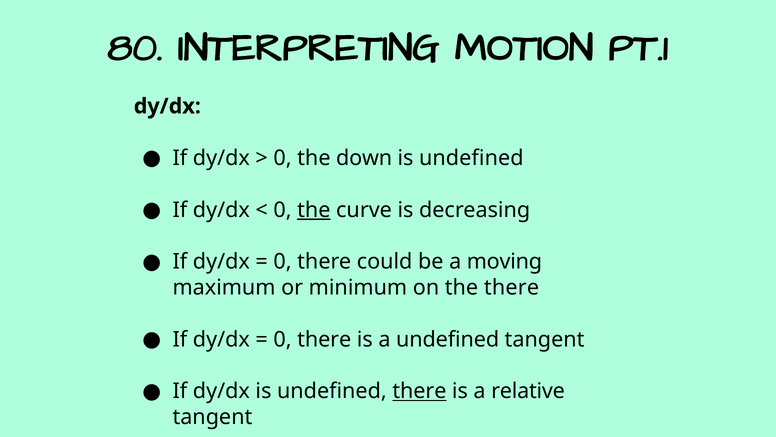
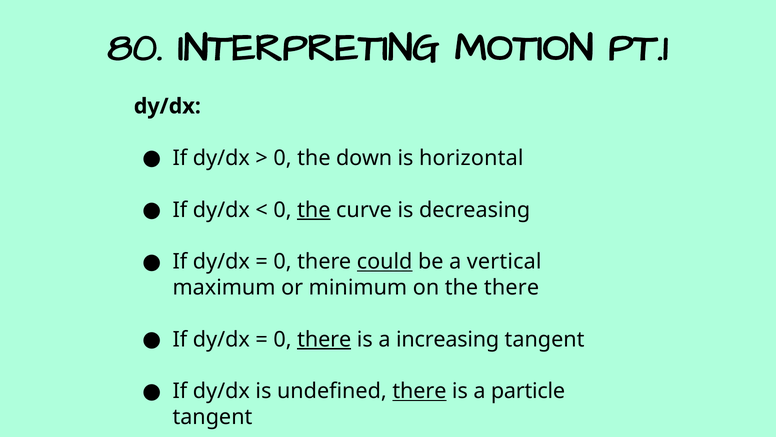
undefined: undefined -> horizontal (471, 158)
could underline: none -> present (385, 261)
moving: moving -> vertical (504, 261)
there underline: none -> present (324, 339)
a undefined: undefined -> increasing (448, 339)
relative: relative -> particle (528, 391)
